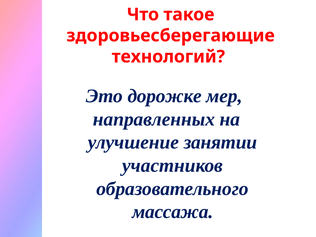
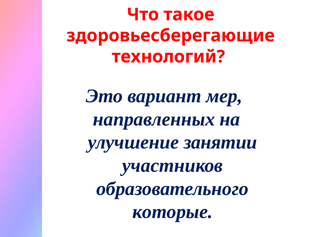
дорожке: дорожке -> вариант (165, 96)
массажа: массажа -> которые (173, 212)
